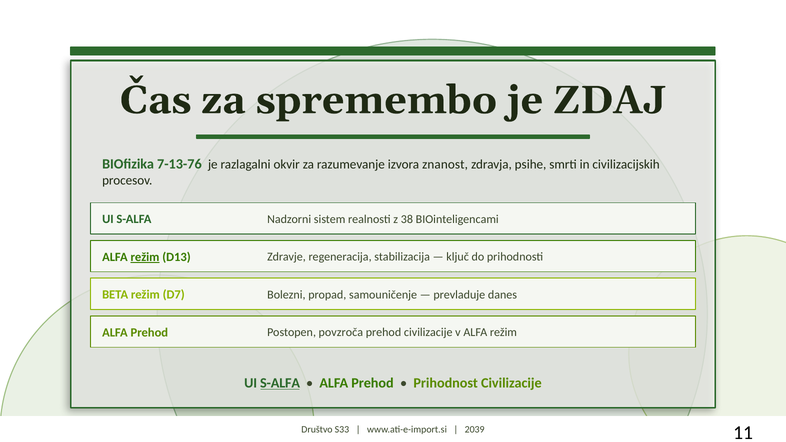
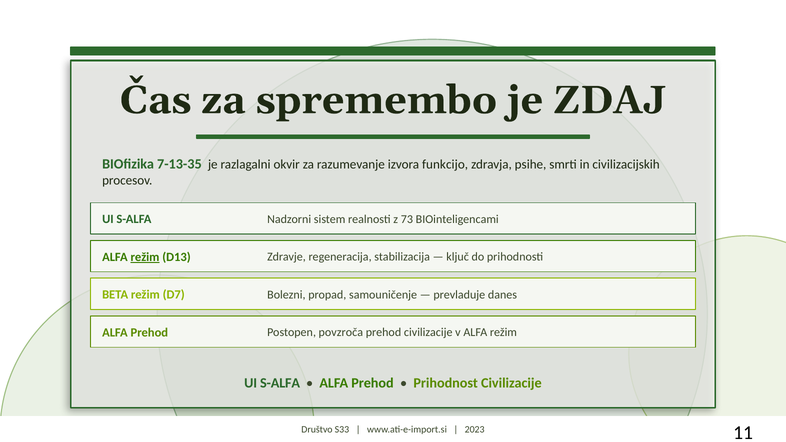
7-13-76: 7-13-76 -> 7-13-35 (179, 164)
znanost: znanost -> funkcijo (445, 164)
38: 38 -> 73 (407, 219)
S-ALFA underline: present -> none (280, 383)
2039: 2039 -> 2023 (475, 430)
